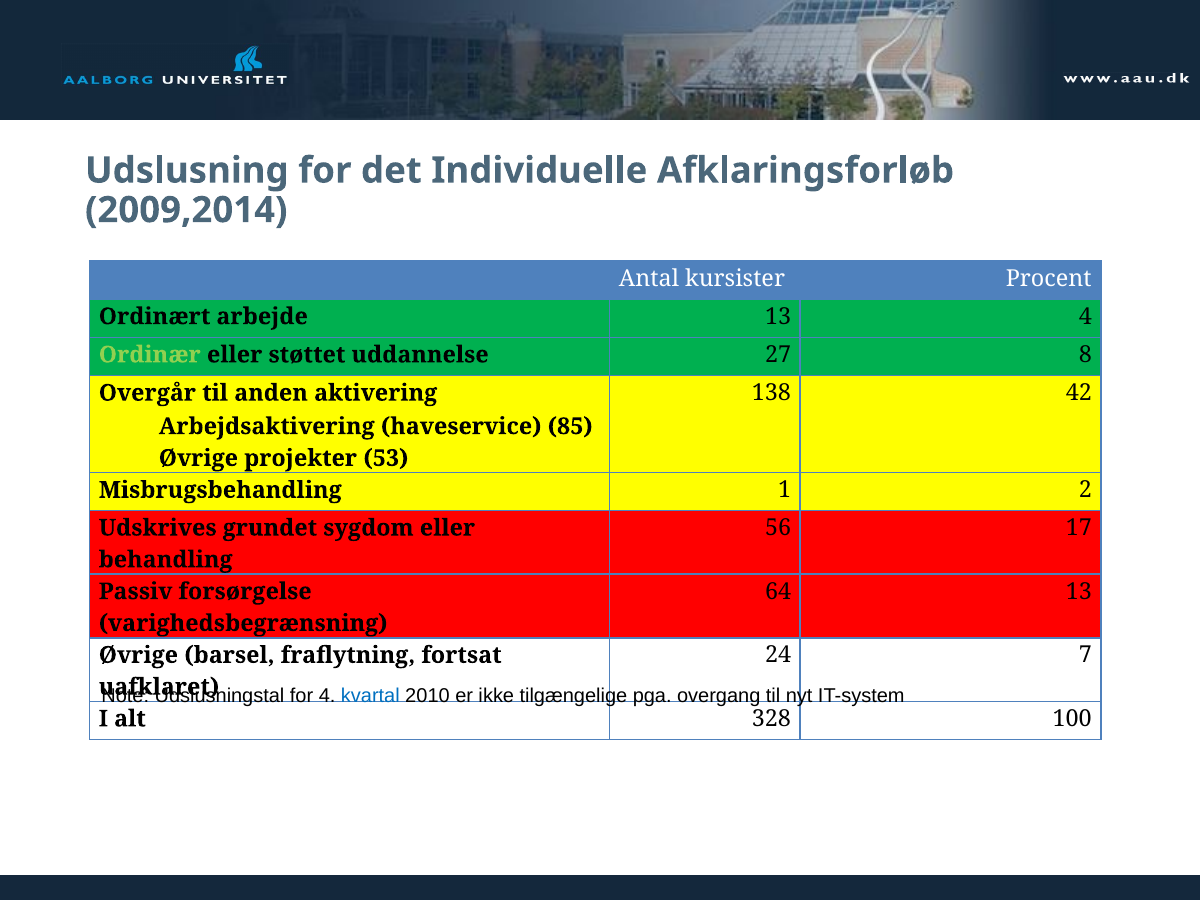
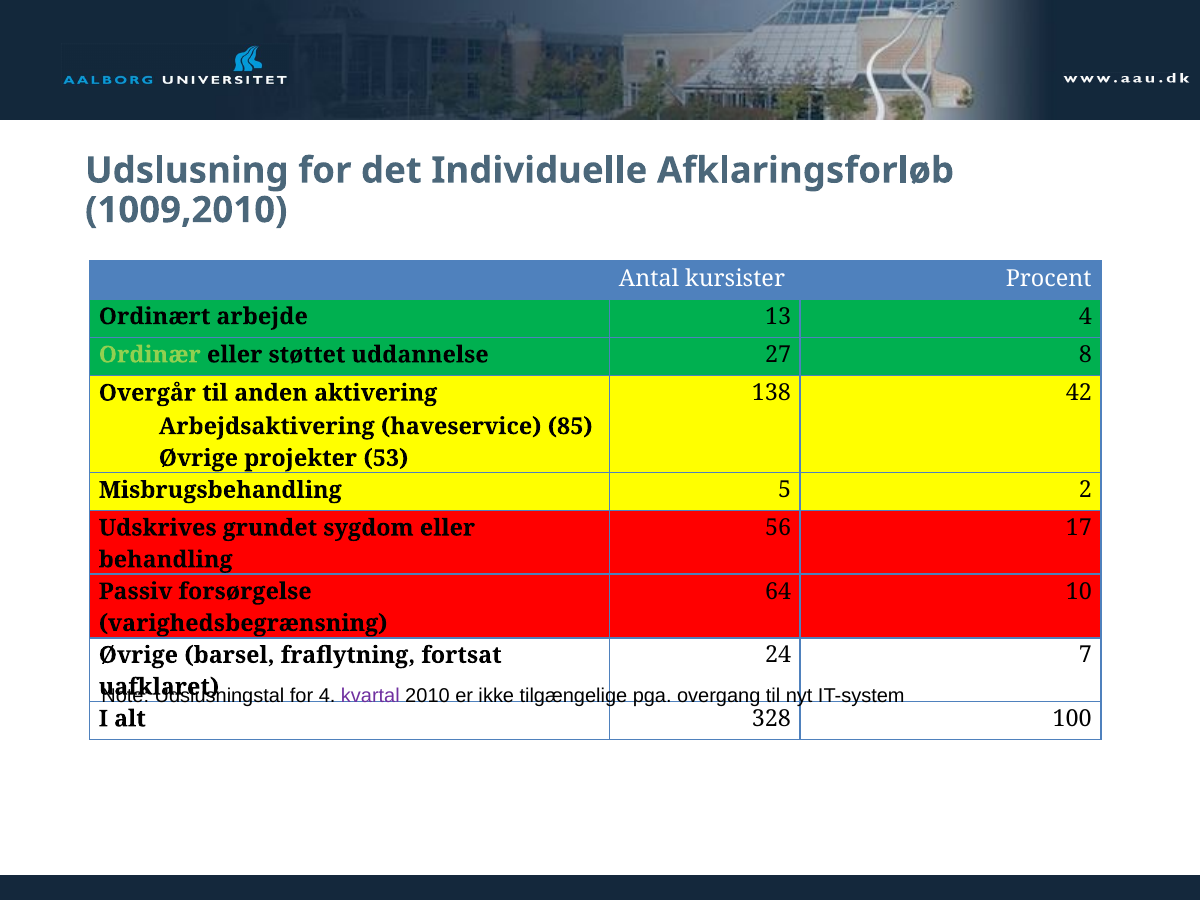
2009,2014: 2009,2014 -> 1009,2010 (186, 210)
1: 1 -> 5 (785, 490)
64 13: 13 -> 10 (1079, 591)
kvartal colour: blue -> purple (370, 696)
